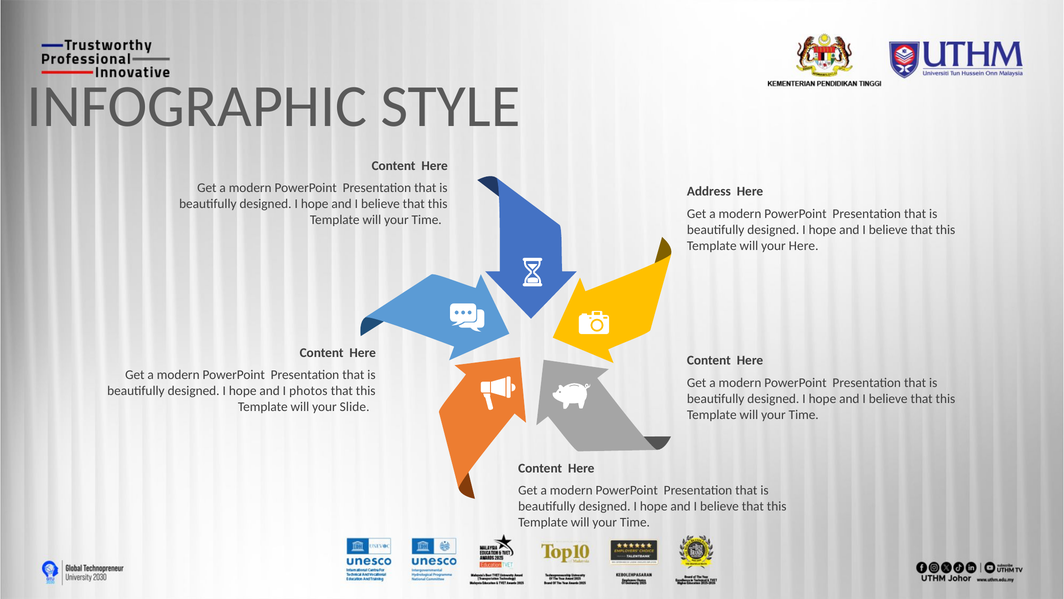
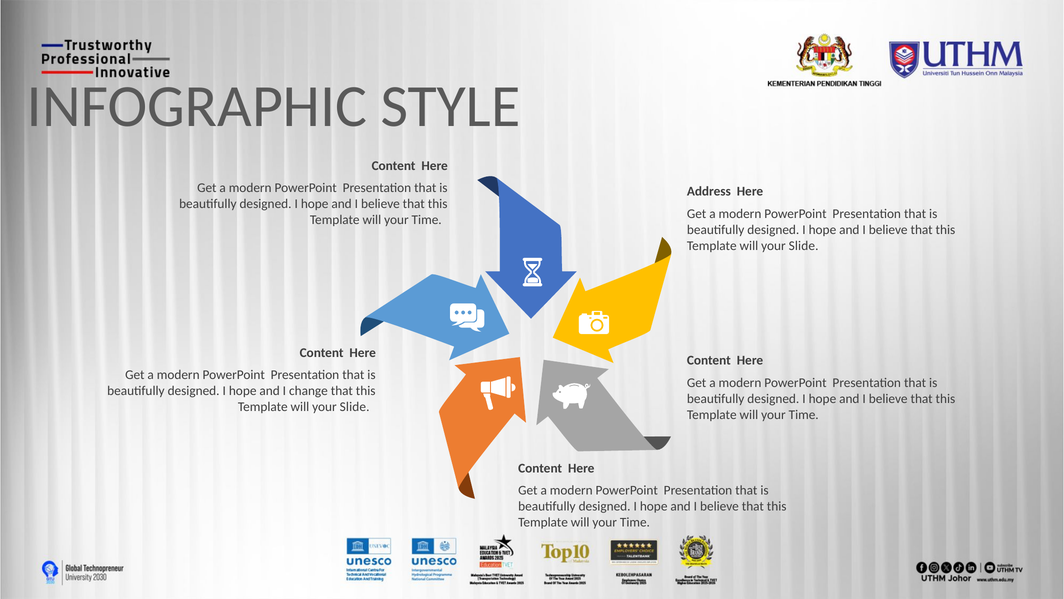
Here: Here -> Slide (804, 245)
photos: photos -> change (308, 391)
